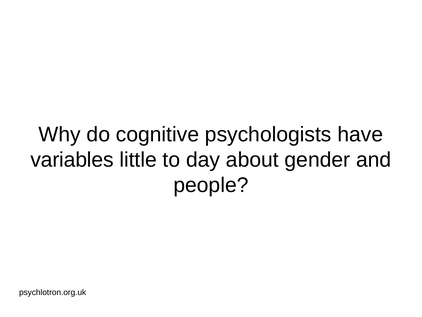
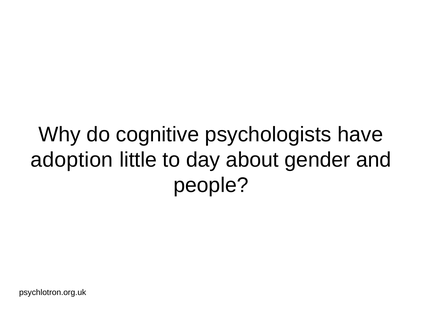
variables: variables -> adoption (72, 160)
